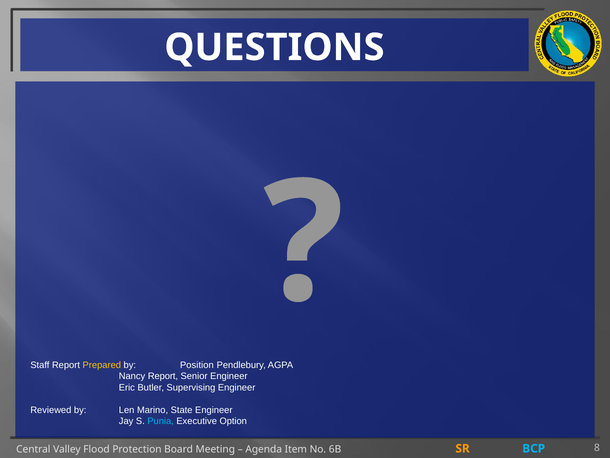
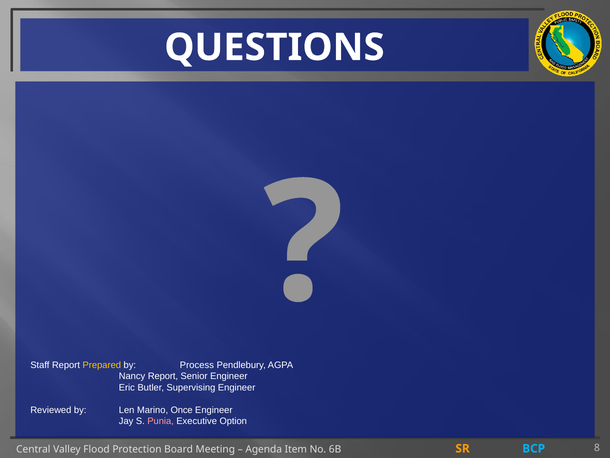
Position: Position -> Process (197, 365)
State: State -> Once (182, 410)
Punia colour: light blue -> pink (161, 421)
